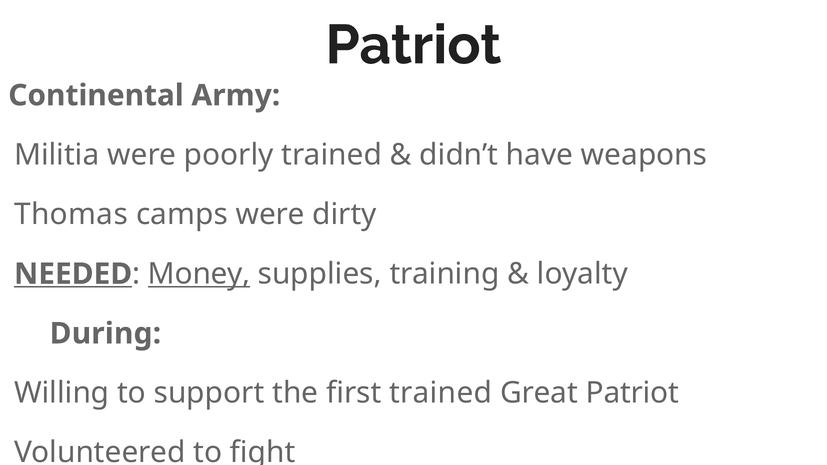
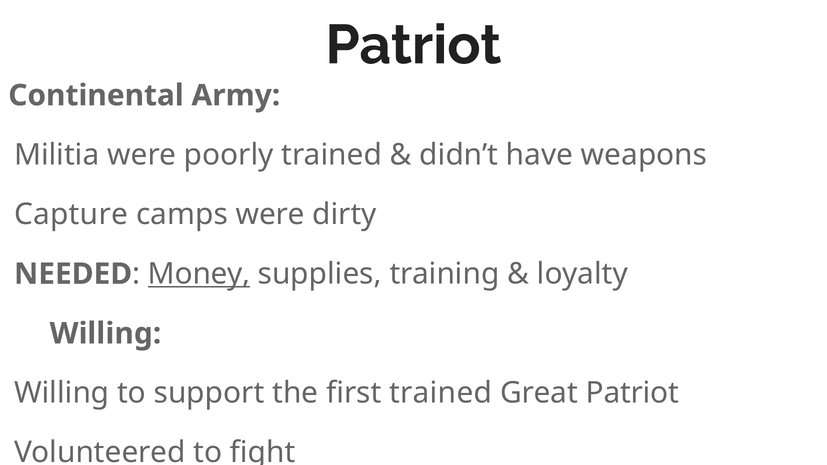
Thomas: Thomas -> Capture (71, 215)
NEEDED underline: present -> none (73, 274)
During: During -> Willing (105, 334)
